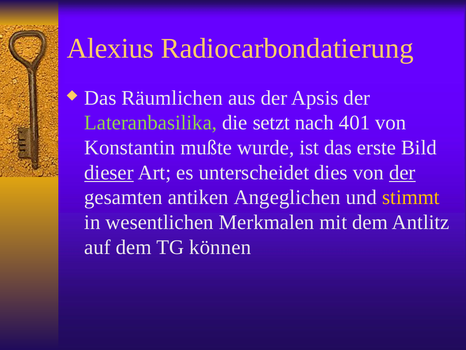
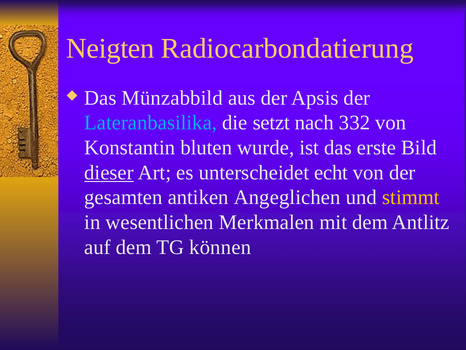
Alexius: Alexius -> Neigten (110, 48)
Räumlichen: Räumlichen -> Münzabbild (172, 98)
Lateranbasilika colour: light green -> light blue (151, 123)
401: 401 -> 332 (355, 123)
mußte: mußte -> bluten (206, 147)
dies: dies -> echt (331, 172)
der underline: present -> none (402, 172)
